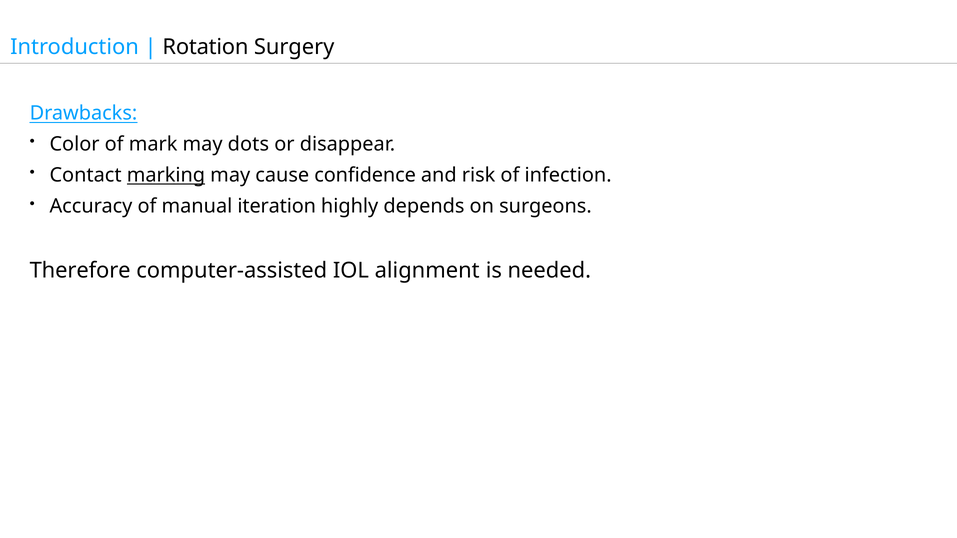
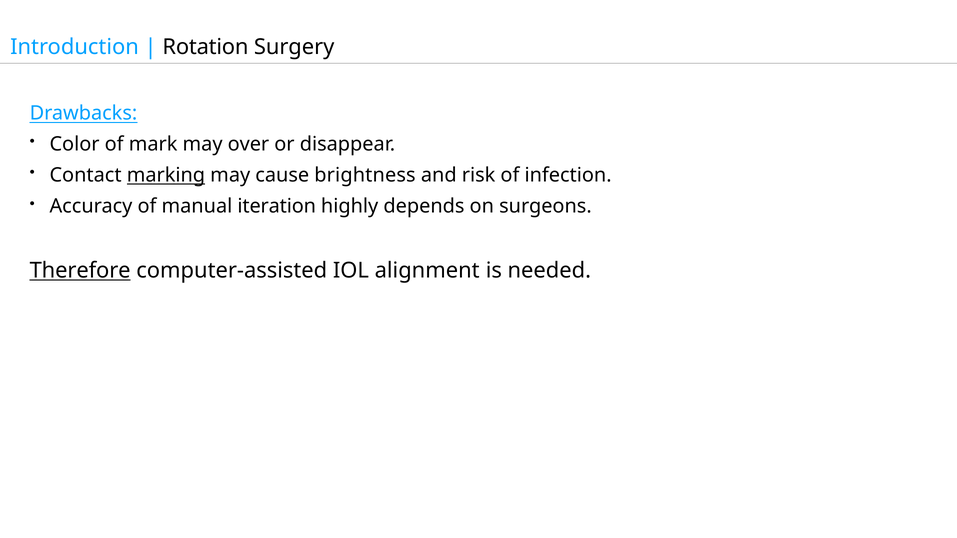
dots: dots -> over (248, 144)
confidence: confidence -> brightness (365, 175)
Therefore underline: none -> present (80, 271)
